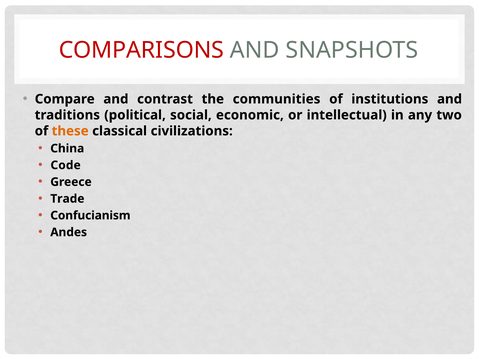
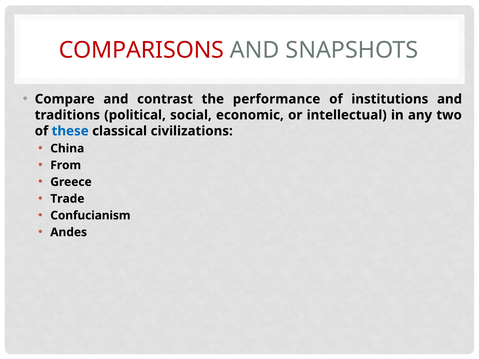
communities: communities -> performance (277, 99)
these colour: orange -> blue (70, 131)
Code: Code -> From (66, 165)
